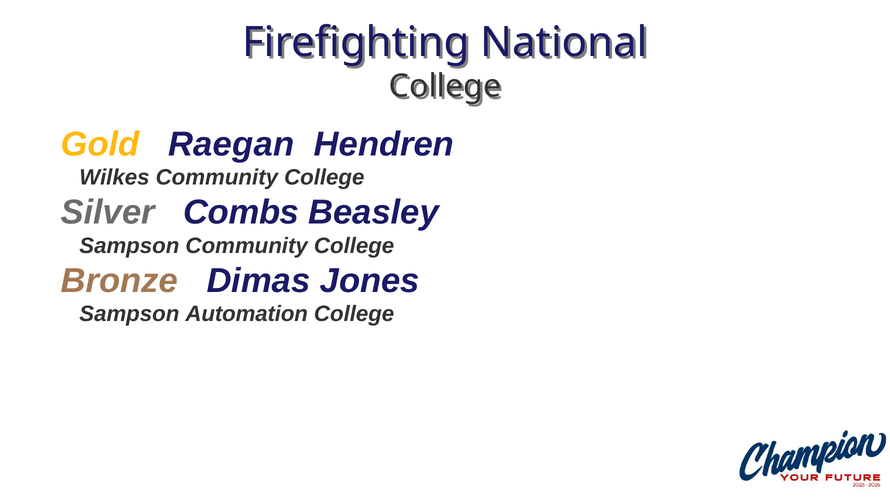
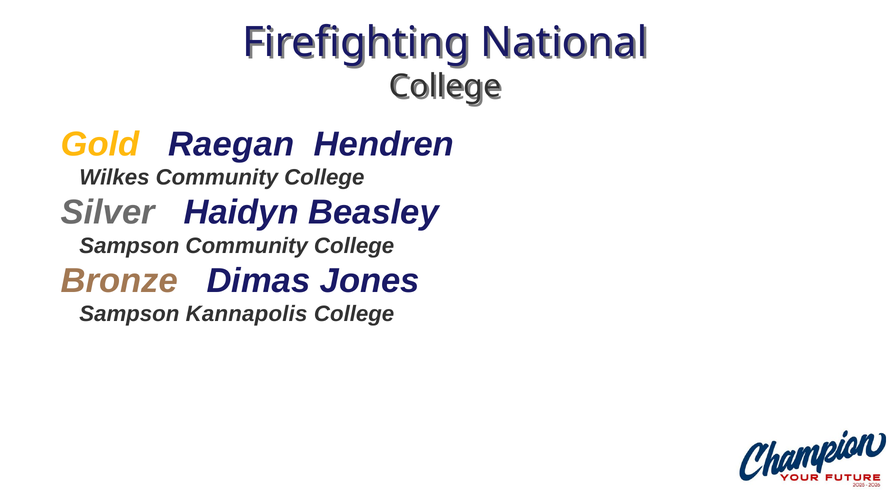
Combs: Combs -> Haidyn (241, 213)
Automation: Automation -> Kannapolis (247, 314)
